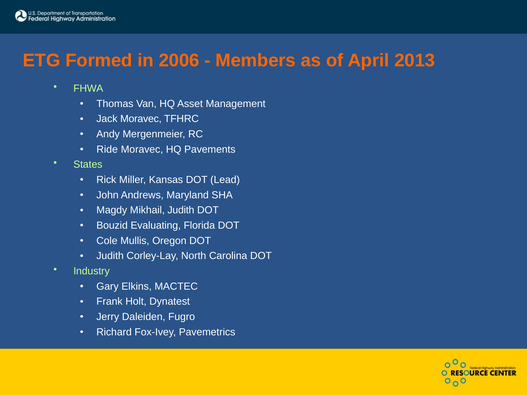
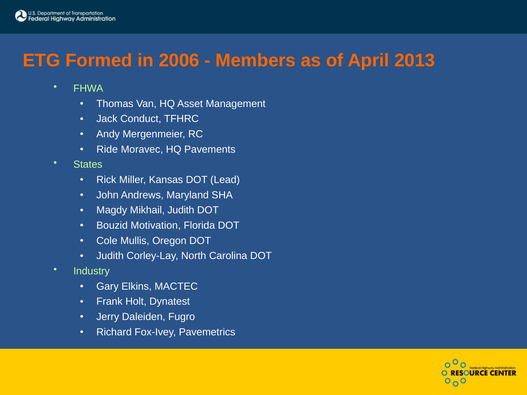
Jack Moravec: Moravec -> Conduct (141, 119)
Evaluating: Evaluating -> Motivation (156, 226)
